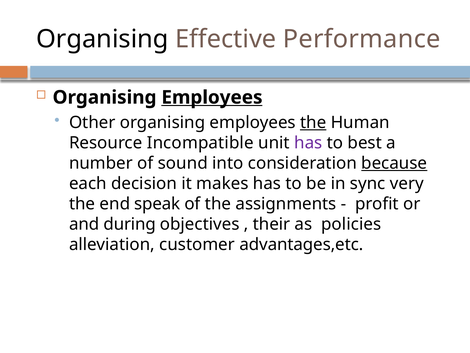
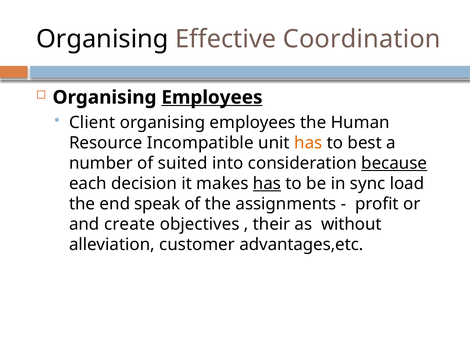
Performance: Performance -> Coordination (362, 39)
Other: Other -> Client (92, 122)
the underline: present -> none (313, 122)
has colour: purple -> orange (308, 143)
sound: sound -> suited (183, 163)
has underline: none -> present (267, 183)
very: very -> load (407, 183)
during: during -> create (130, 224)
policies: policies -> without (351, 224)
